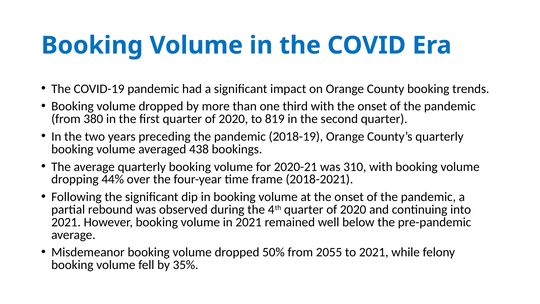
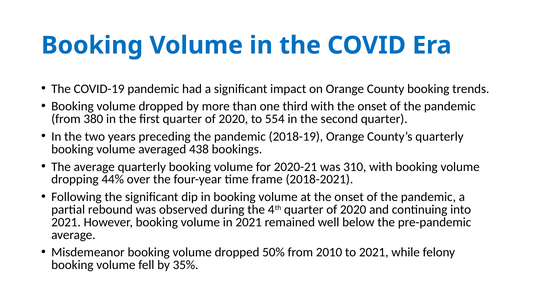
819: 819 -> 554 (275, 119)
2055: 2055 -> 2010 (329, 252)
